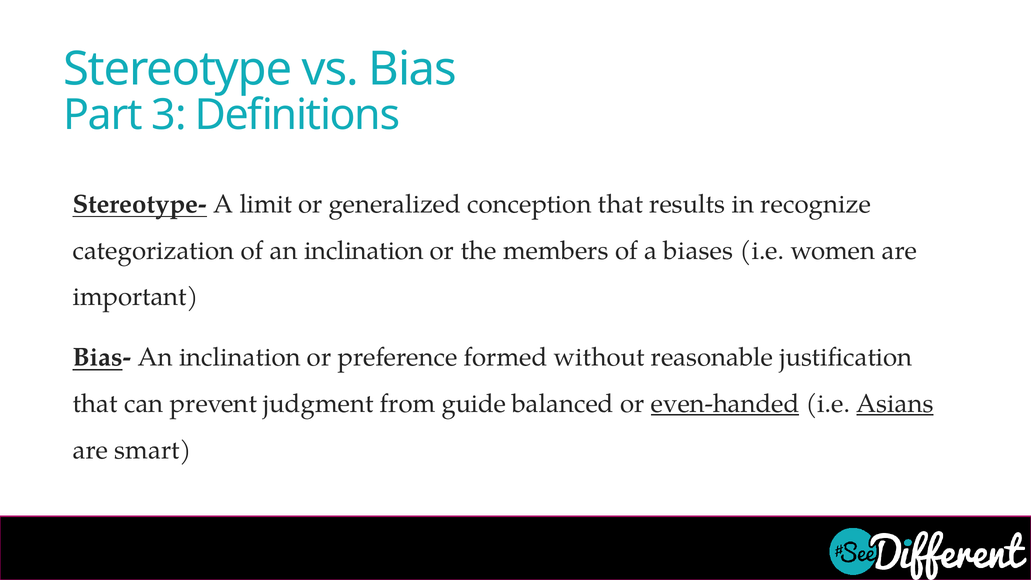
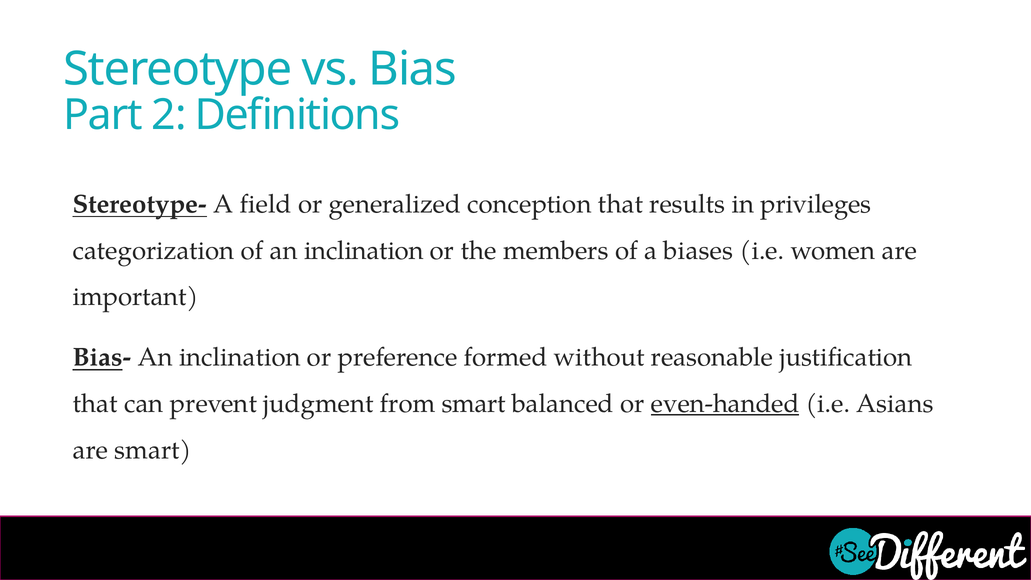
3: 3 -> 2 (169, 115)
limit: limit -> field (266, 204)
recognize: recognize -> privileges (816, 204)
from guide: guide -> smart (474, 404)
Asians underline: present -> none (895, 404)
